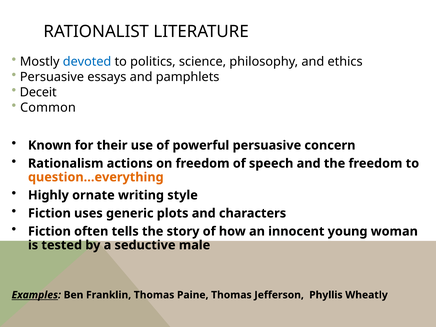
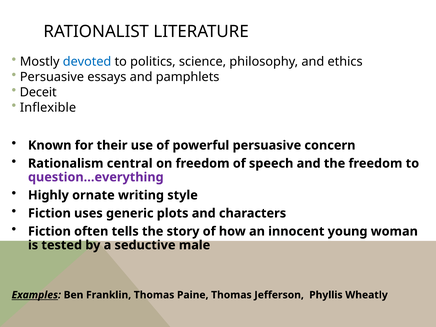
Common: Common -> Inflexible (48, 108)
actions: actions -> central (130, 163)
question…everything colour: orange -> purple (96, 177)
